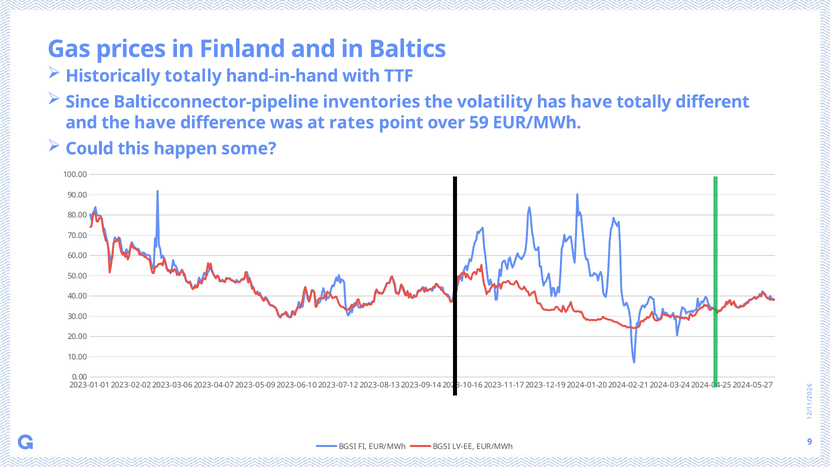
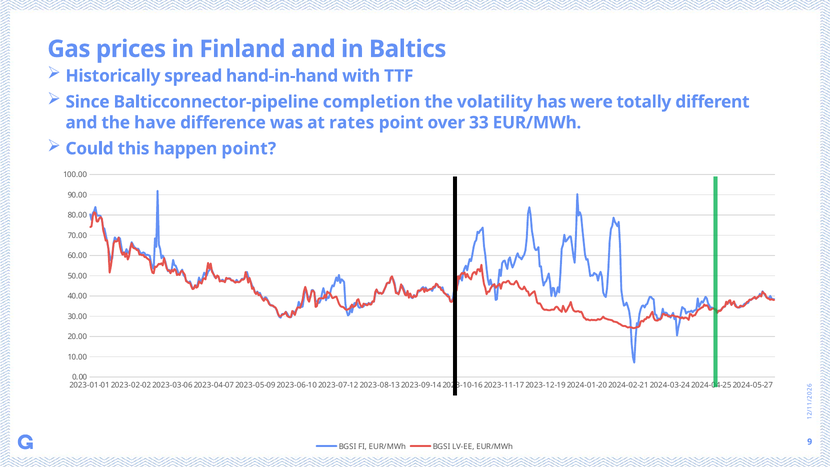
Historically totally: totally -> spread (193, 76)
inventories: inventories -> completion (372, 102)
has have: have -> were (592, 102)
59: 59 -> 33 (479, 123)
happen some: some -> point (249, 149)
